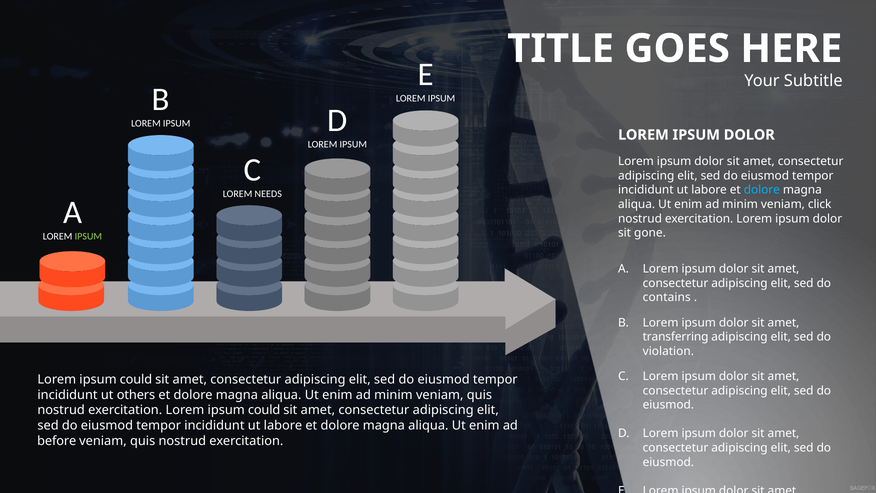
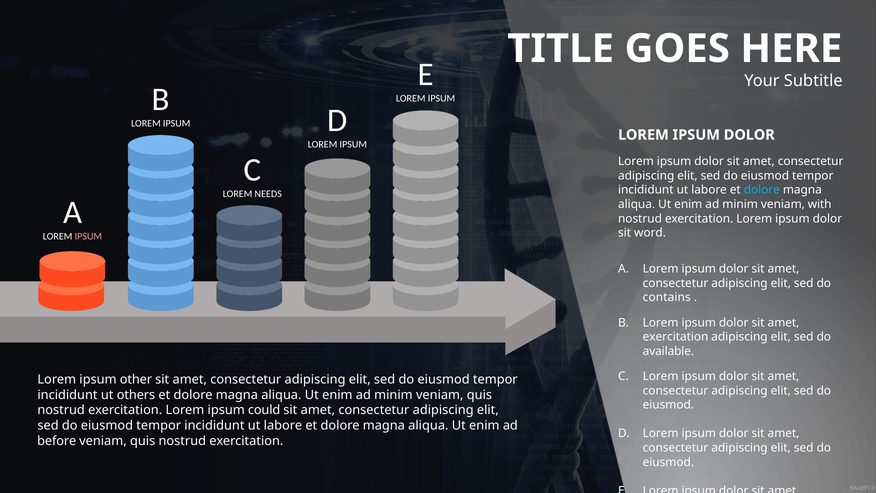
click: click -> with (820, 204)
gone: gone -> word (650, 233)
IPSUM colour: light green -> pink (88, 236)
transferring: transferring -> exercitation (676, 337)
violation: violation -> available (668, 351)
could: could -> other (136, 379)
